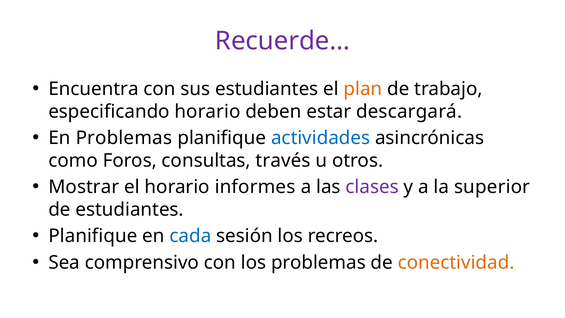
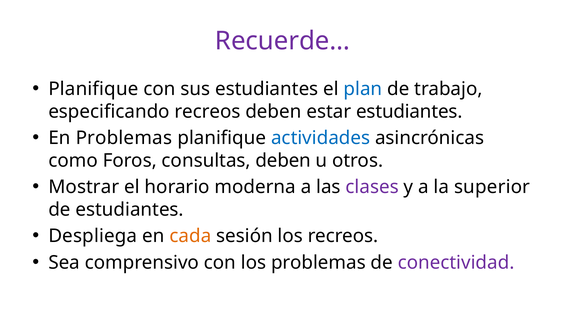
Encuentra: Encuentra -> Planifique (93, 89)
plan colour: orange -> blue (363, 89)
especificando horario: horario -> recreos (208, 112)
estar descargará: descargará -> estudiantes (409, 112)
consultas través: través -> deben (283, 161)
informes: informes -> moderna (255, 187)
Planifique: Planifique -> Despliega (93, 236)
cada colour: blue -> orange (190, 236)
conectividad colour: orange -> purple (456, 262)
